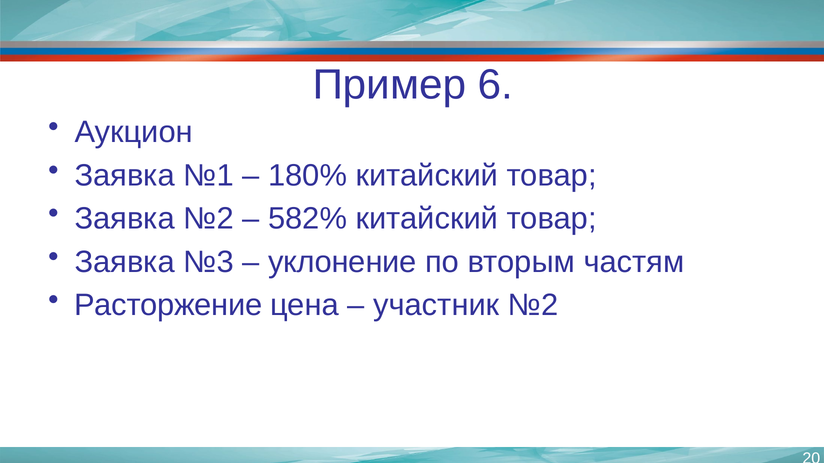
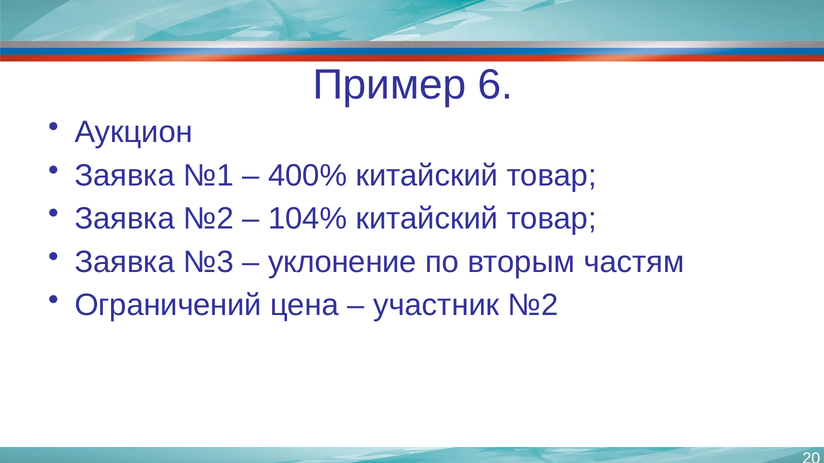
180%: 180% -> 400% (308, 176)
582%: 582% -> 104% (308, 219)
Расторжение: Расторжение -> Ограничений (168, 306)
